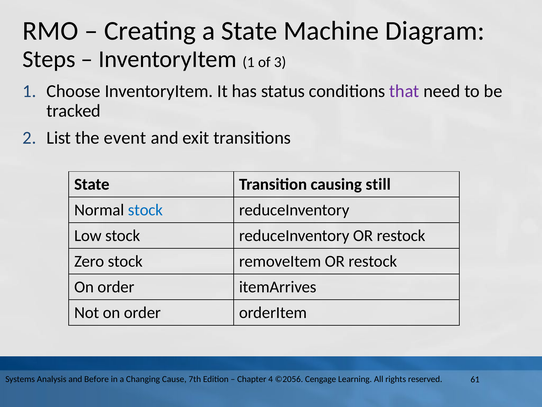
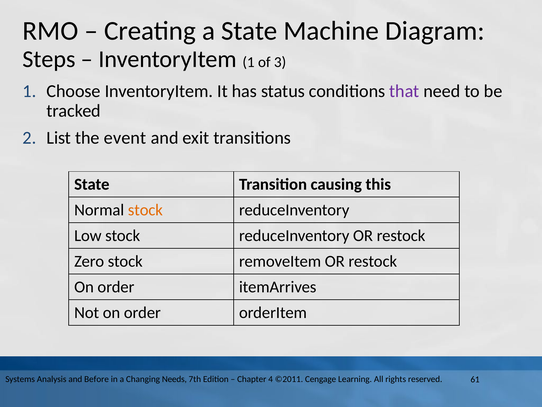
still: still -> this (378, 184)
stock colour: blue -> orange (145, 210)
Cause: Cause -> Needs (174, 379)
©2056: ©2056 -> ©2011 (289, 379)
